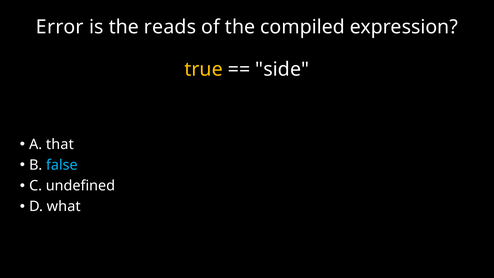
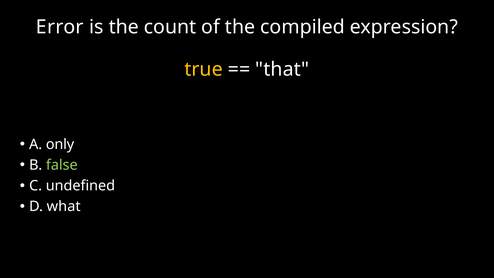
reads: reads -> count (170, 27)
side: side -> that (282, 69)
that: that -> only (60, 144)
false colour: light blue -> light green (62, 165)
